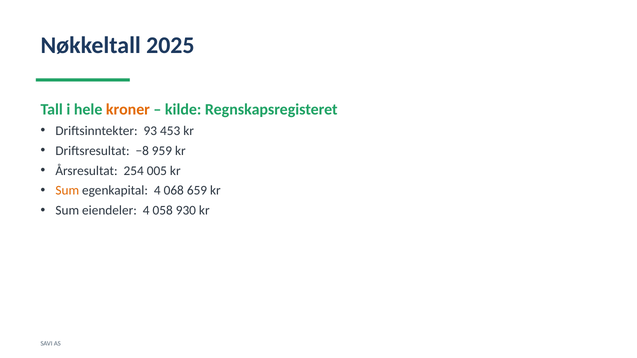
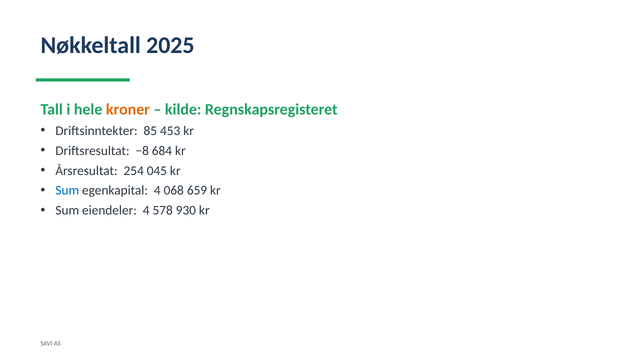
93: 93 -> 85 (150, 131)
959: 959 -> 684 (162, 151)
005: 005 -> 045 (157, 171)
Sum colour: orange -> blue (67, 191)
058: 058 -> 578 (163, 211)
